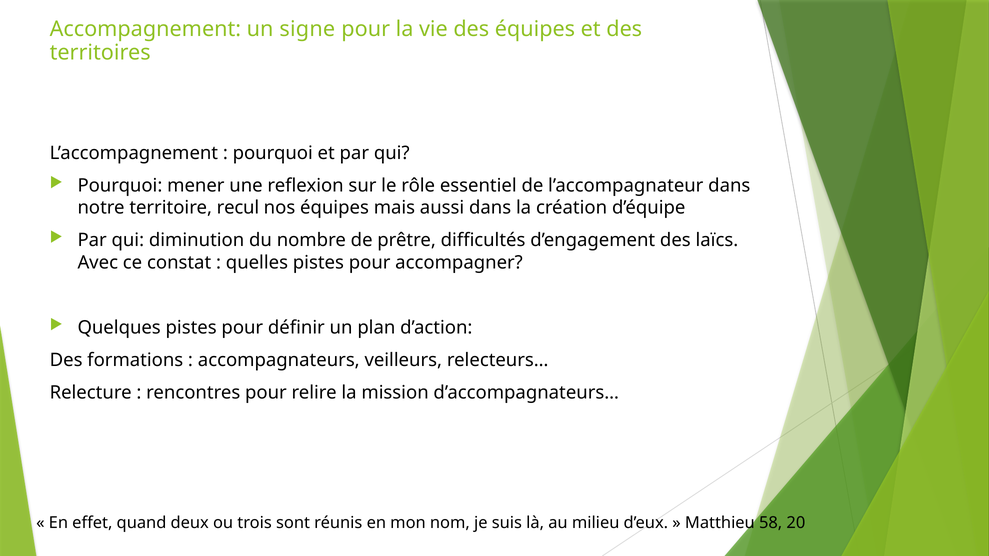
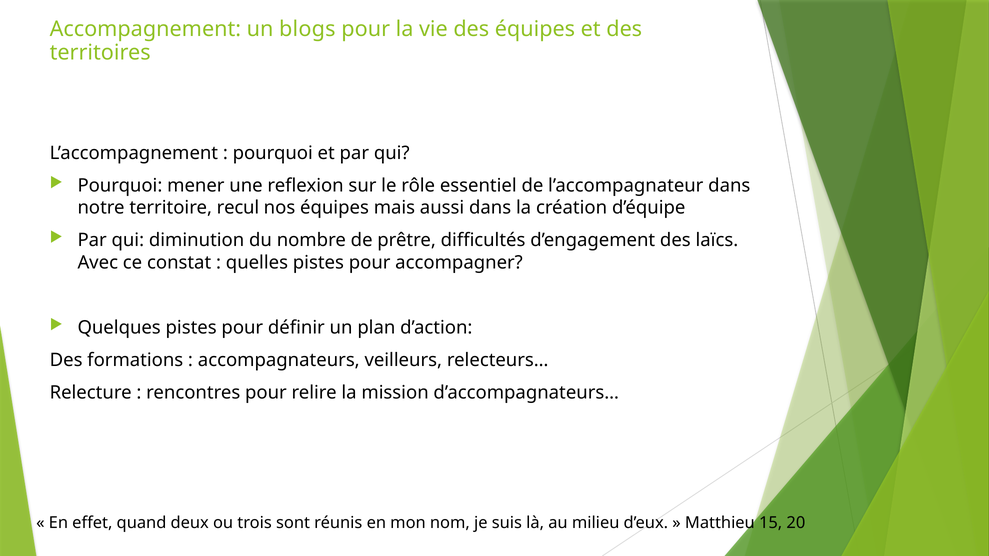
signe: signe -> blogs (307, 29)
58: 58 -> 15 (771, 523)
